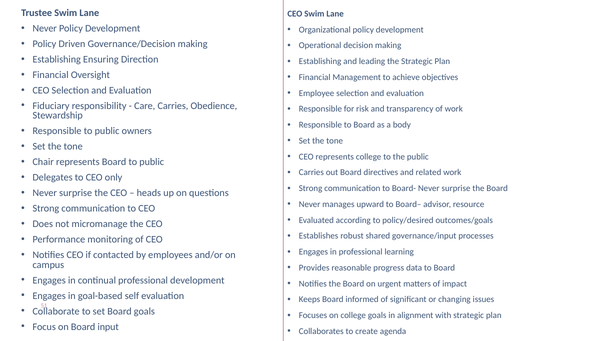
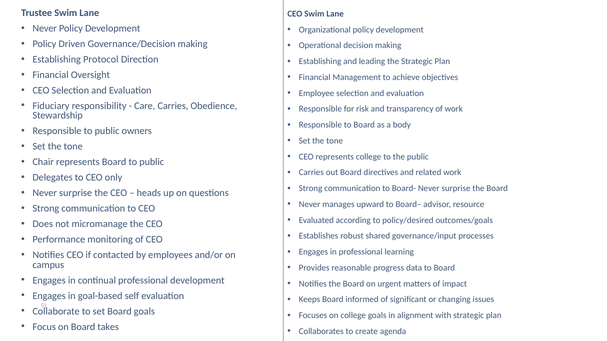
Ensuring: Ensuring -> Protocol (101, 59)
input: input -> takes (108, 327)
